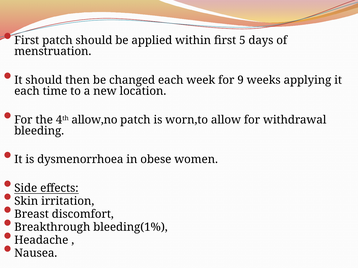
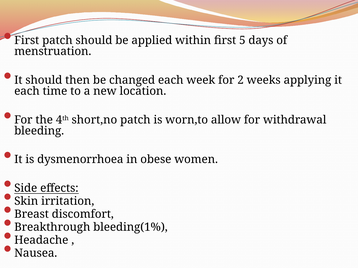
9: 9 -> 2 (241, 80)
allow,no: allow,no -> short,no (94, 120)
